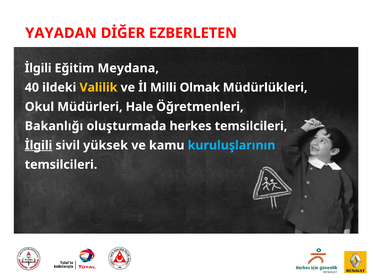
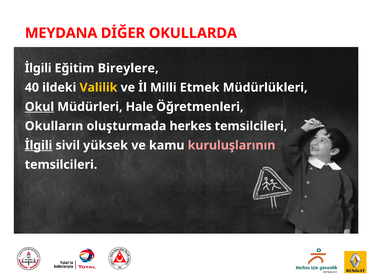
YAYADAN: YAYADAN -> MEYDANA (61, 33)
EZBERLETEN: EZBERLETEN -> OKULLARDA (193, 33)
Meydana: Meydana -> Bireylere (128, 68)
Olmak: Olmak -> Etmek (200, 87)
Okul underline: none -> present (39, 107)
Bakanlığı: Bakanlığı -> Okulların (54, 126)
kuruluşlarının colour: light blue -> pink (232, 145)
